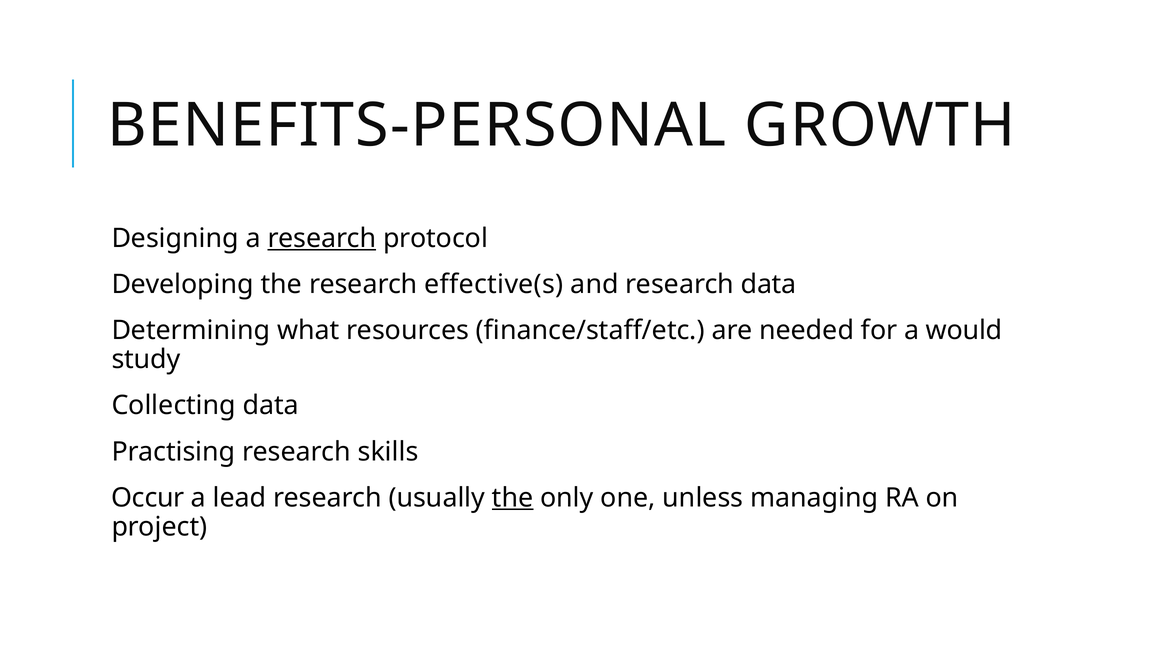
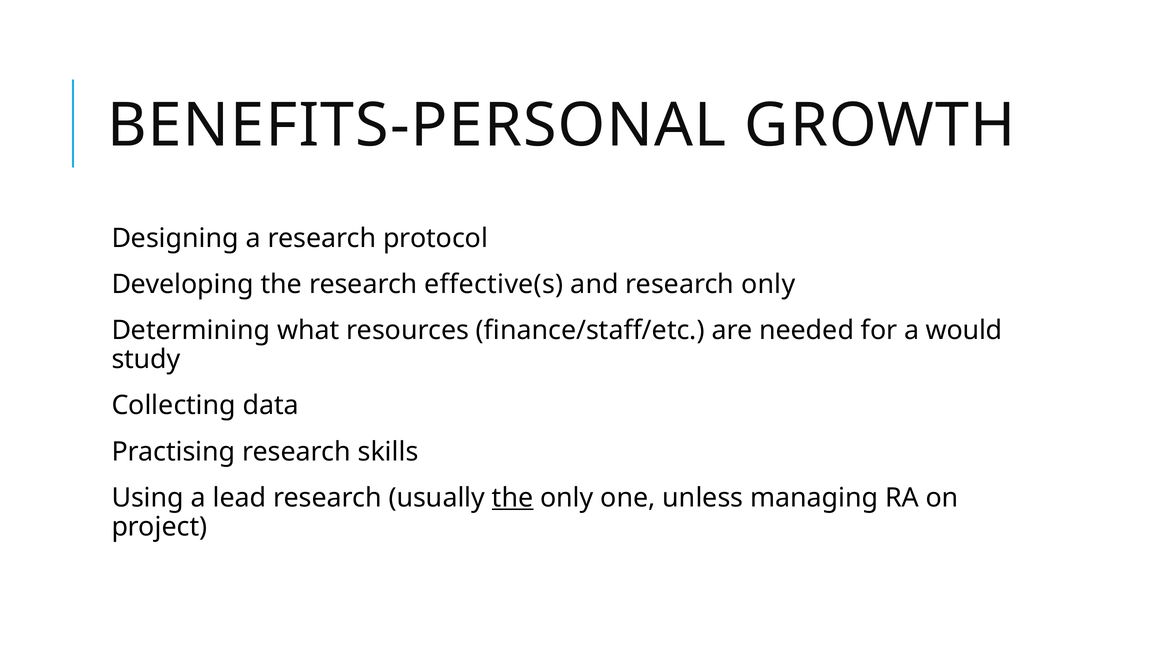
research underline: present -> none (322, 238)
research data: data -> only (768, 284)
Occur: Occur -> Using (148, 498)
